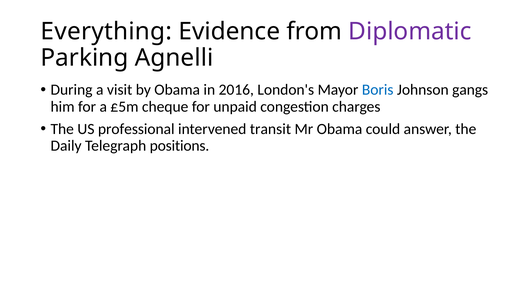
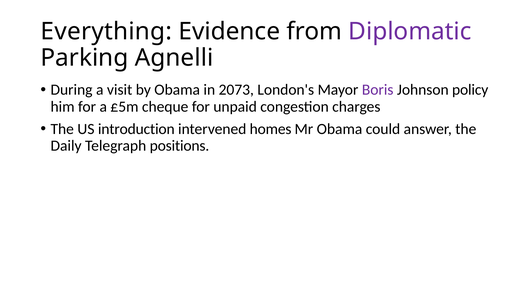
2016: 2016 -> 2073 (236, 90)
Boris colour: blue -> purple (378, 90)
gangs: gangs -> policy (470, 90)
professional: professional -> introduction (136, 129)
transit: transit -> homes (271, 129)
